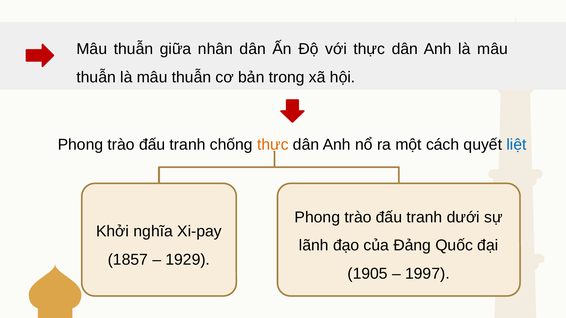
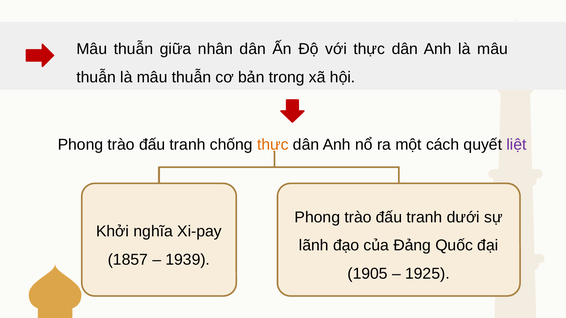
liệt colour: blue -> purple (517, 145)
1929: 1929 -> 1939 (188, 260)
1997: 1997 -> 1925 (427, 274)
